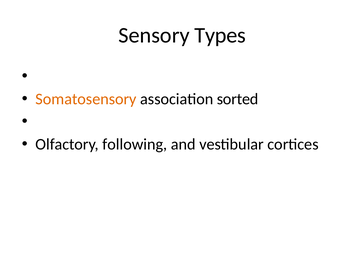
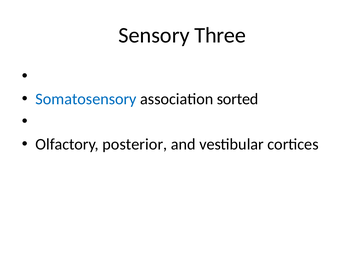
Types: Types -> Three (220, 35)
Somatosensory colour: orange -> blue (86, 99)
following: following -> posterior (135, 144)
